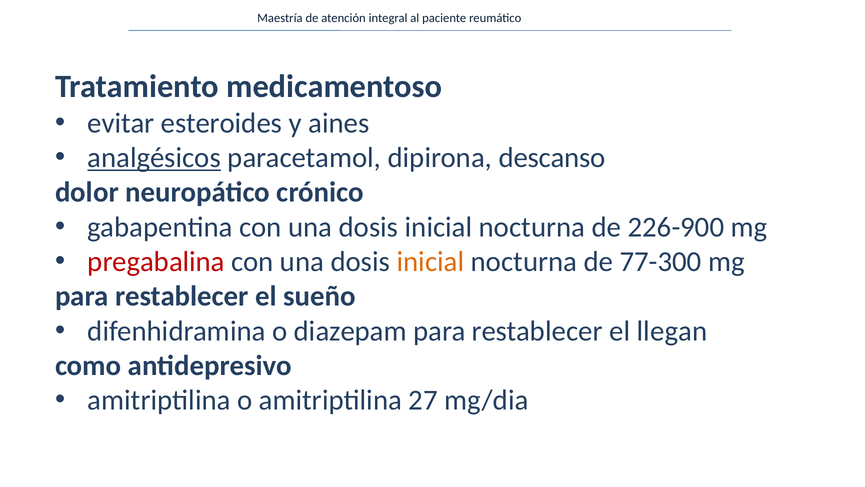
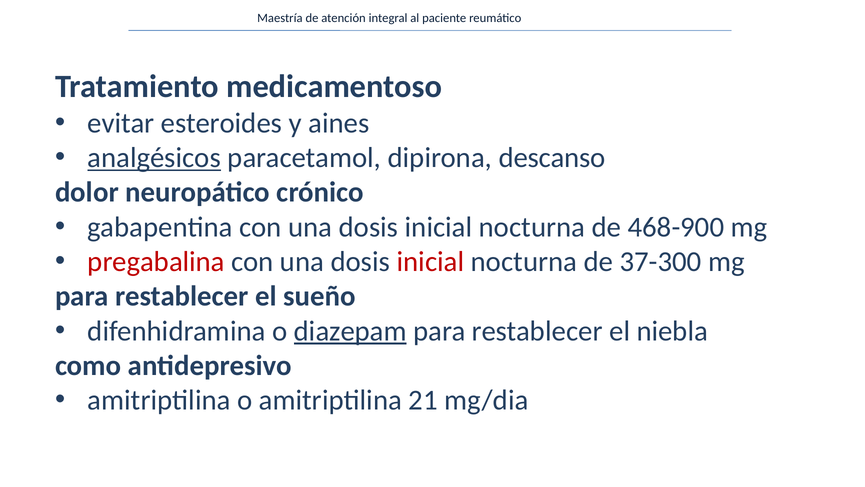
226-900: 226-900 -> 468-900 (676, 227)
inicial colour: orange -> red (430, 262)
77-300: 77-300 -> 37-300 (661, 262)
diazepam underline: none -> present (350, 331)
llegan: llegan -> niebla (672, 331)
27: 27 -> 21 (423, 400)
